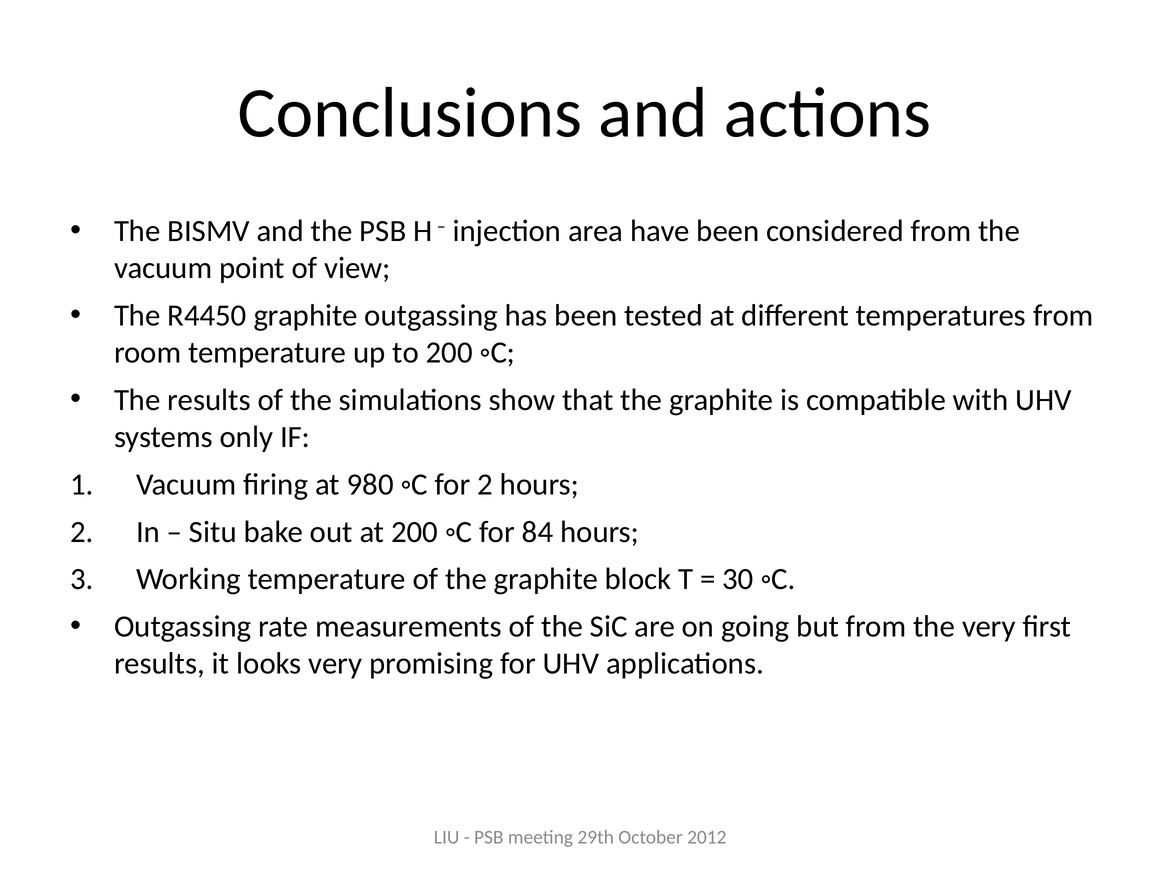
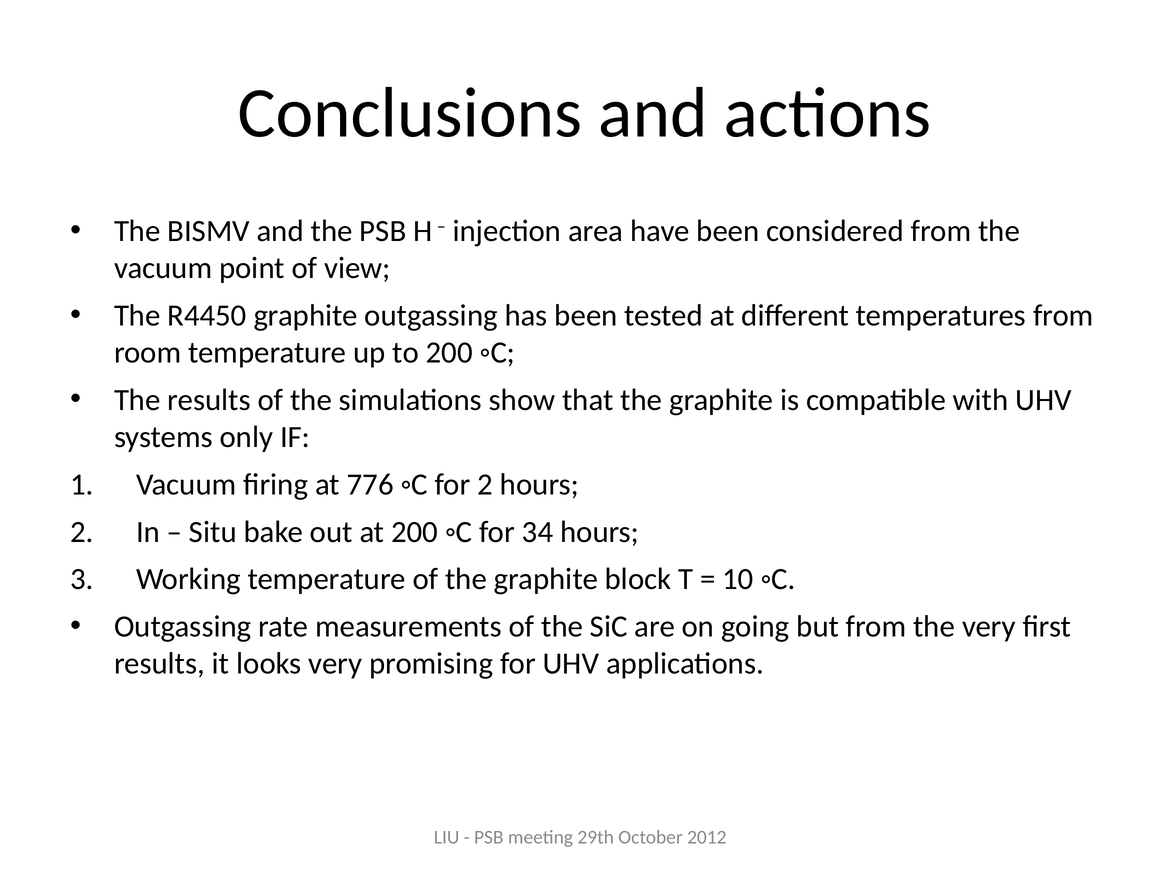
980: 980 -> 776 (370, 485)
84: 84 -> 34 (537, 532)
30: 30 -> 10 (738, 580)
